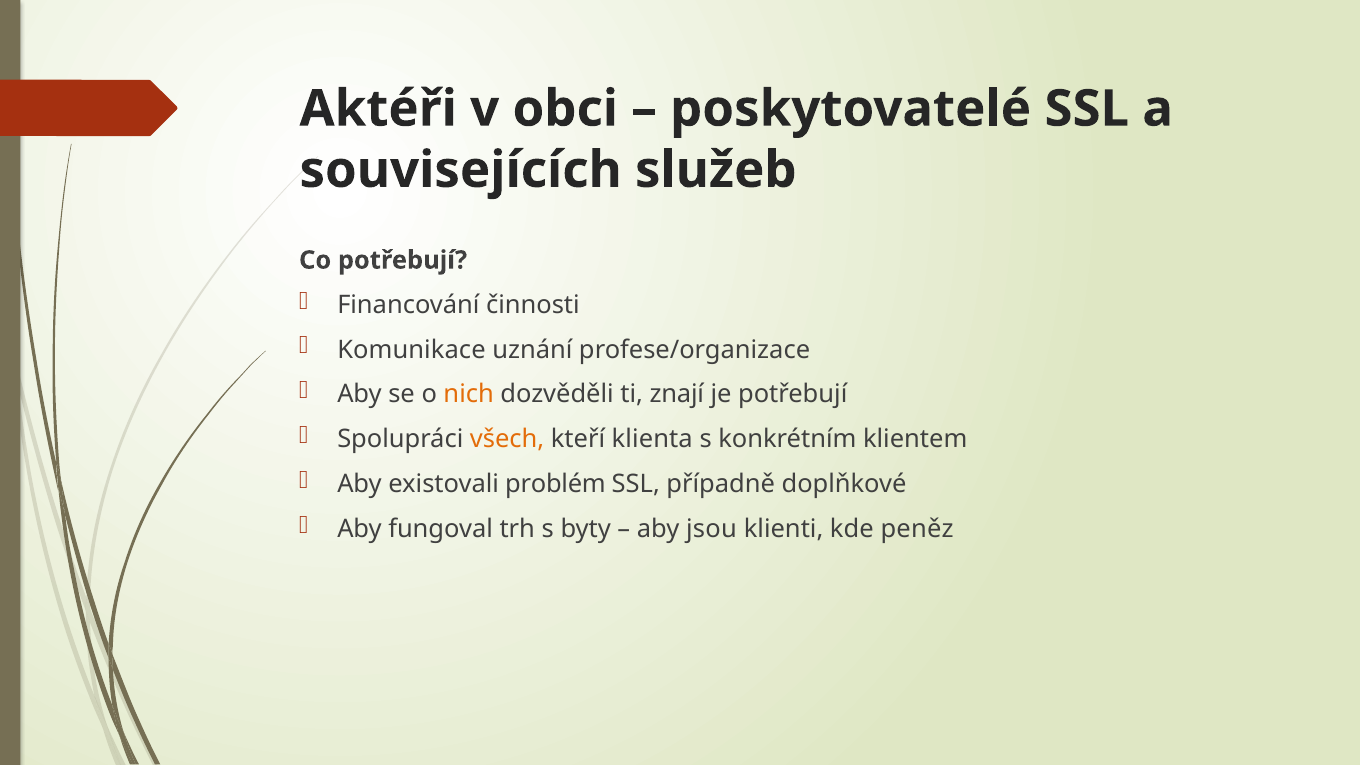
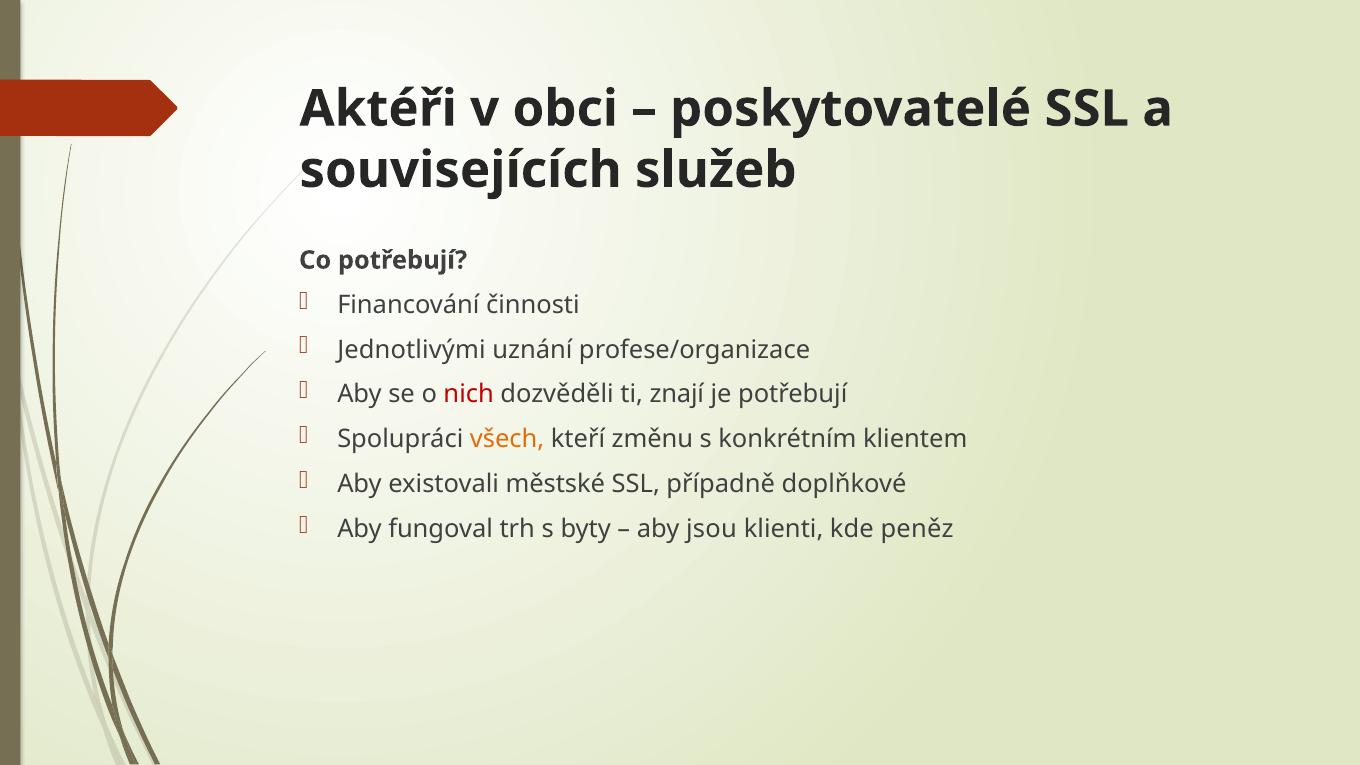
Komunikace: Komunikace -> Jednotlivými (411, 350)
nich colour: orange -> red (469, 395)
klienta: klienta -> změnu (652, 439)
problém: problém -> městské (555, 484)
